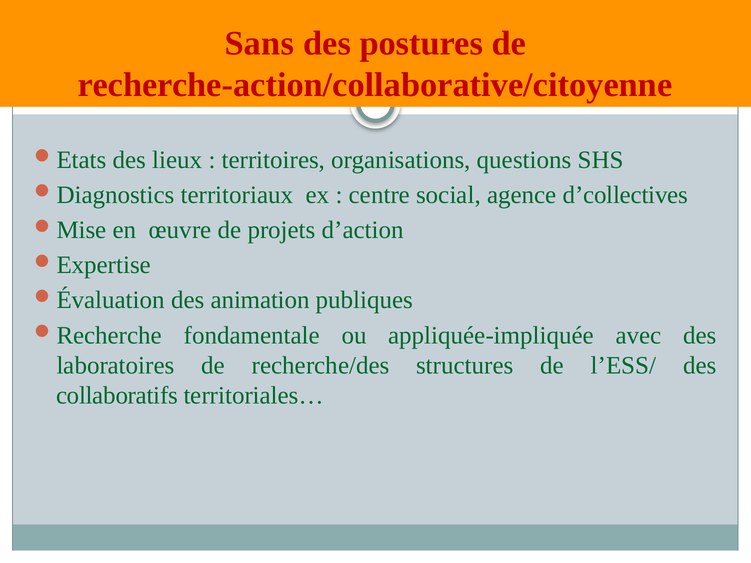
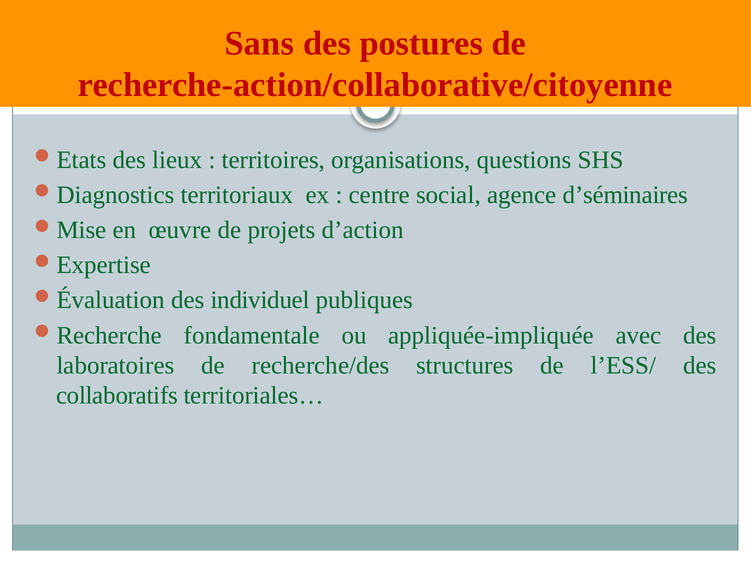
d’collectives: d’collectives -> d’séminaires (625, 195)
animation: animation -> individuel (260, 300)
